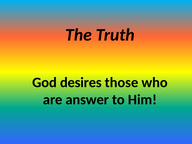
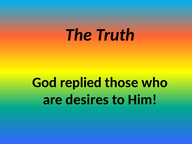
desires: desires -> replied (81, 82)
answer: answer -> desires (87, 100)
